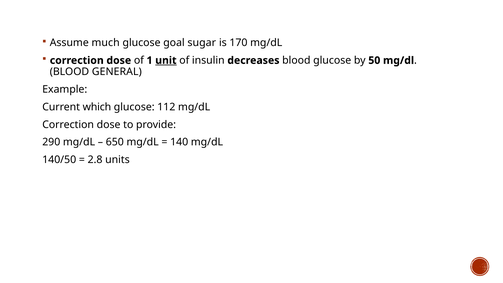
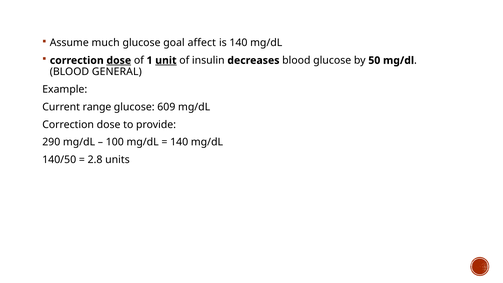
sugar: sugar -> affect (202, 43)
is 170: 170 -> 140 (238, 43)
dose underline: none -> present (119, 60)
which: which -> range (97, 107)
112: 112 -> 609 (166, 107)
650: 650 -> 100 (115, 142)
